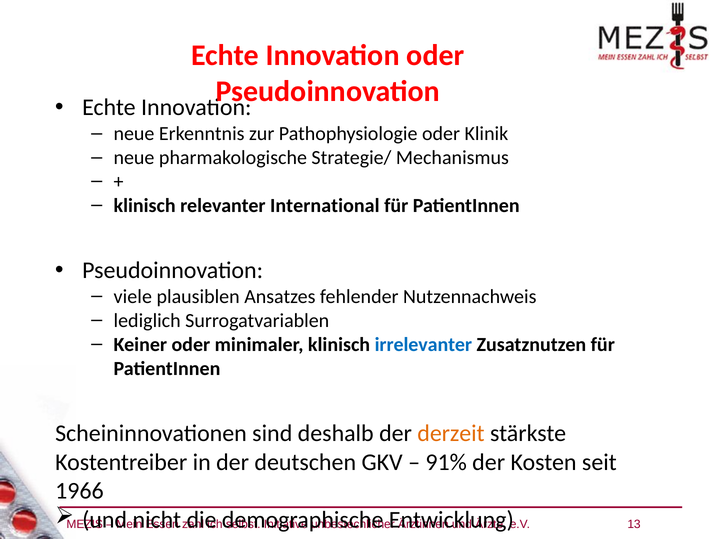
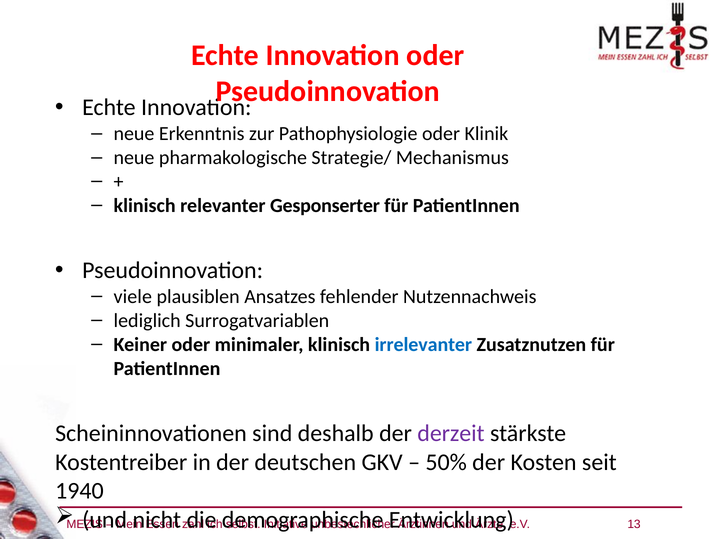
International: International -> Gesponserter (325, 206)
derzeit colour: orange -> purple (451, 434)
91%: 91% -> 50% (446, 462)
1966: 1966 -> 1940 (79, 491)
